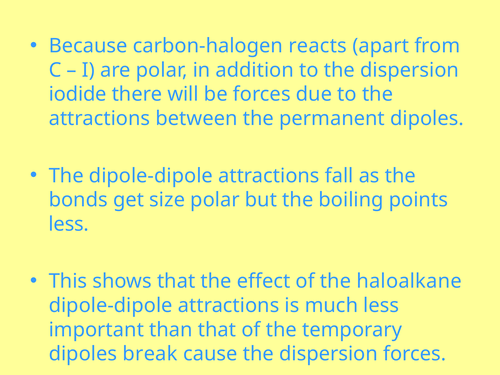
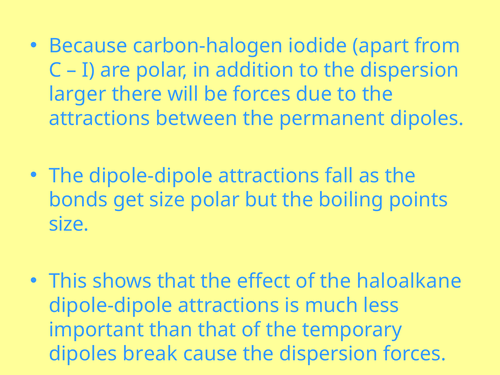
reacts: reacts -> iodide (318, 46)
iodide: iodide -> larger (78, 94)
less: less -> size (69, 224)
